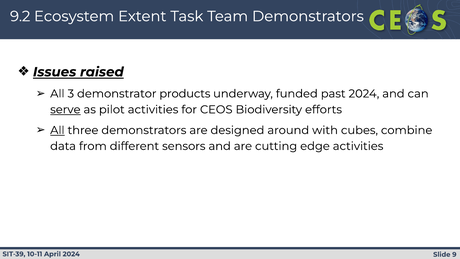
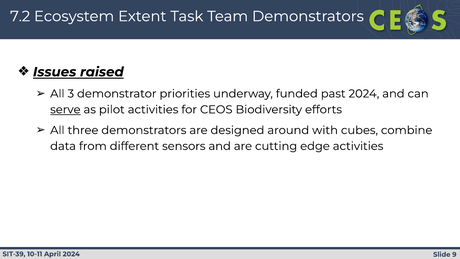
9.2: 9.2 -> 7.2 (20, 16)
products: products -> priorities (185, 94)
All underline: present -> none (57, 130)
